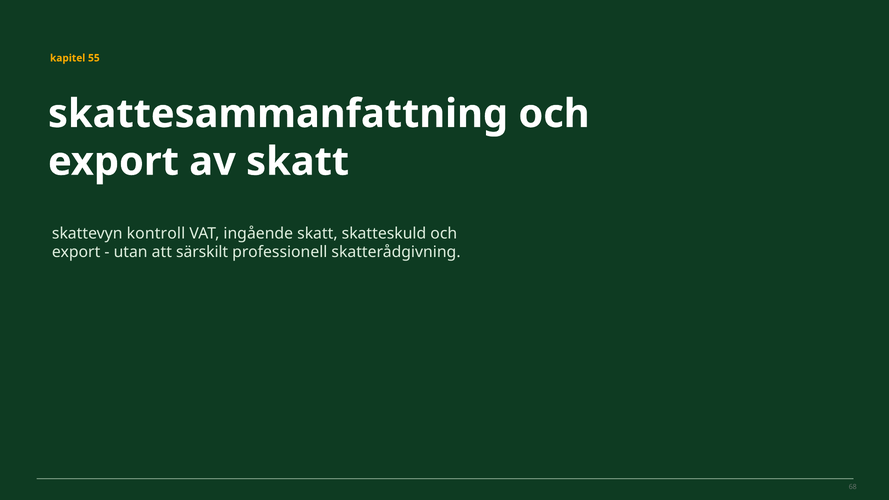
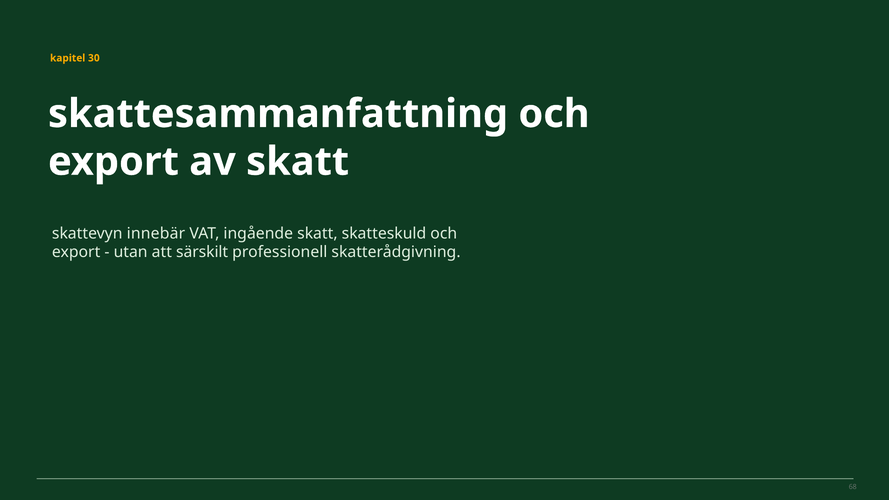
55: 55 -> 30 (94, 58)
kontroll: kontroll -> innebär (156, 233)
